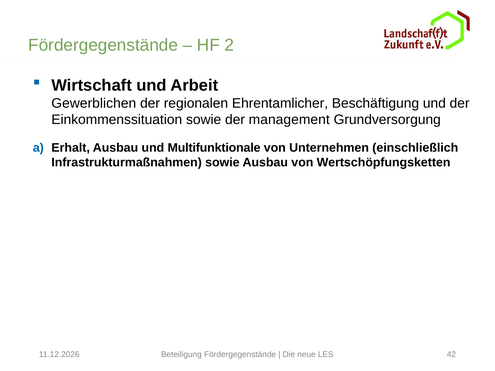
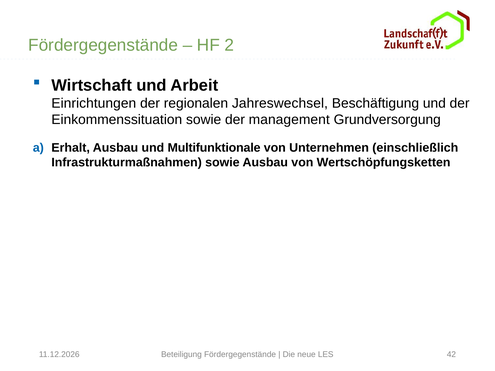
Gewerblichen: Gewerblichen -> Einrichtungen (94, 103)
Ehrentamlicher: Ehrentamlicher -> Jahreswechsel (280, 103)
